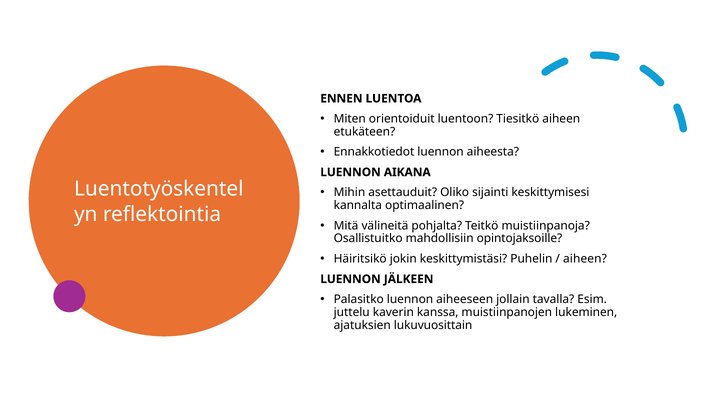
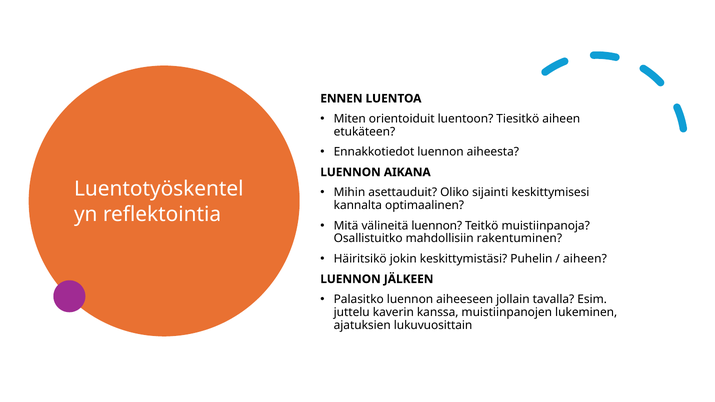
välineitä pohjalta: pohjalta -> luennon (437, 226)
opintojaksoille: opintojaksoille -> rakentuminen (519, 239)
